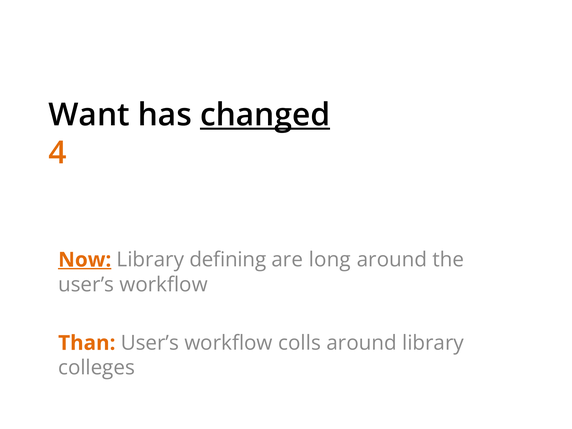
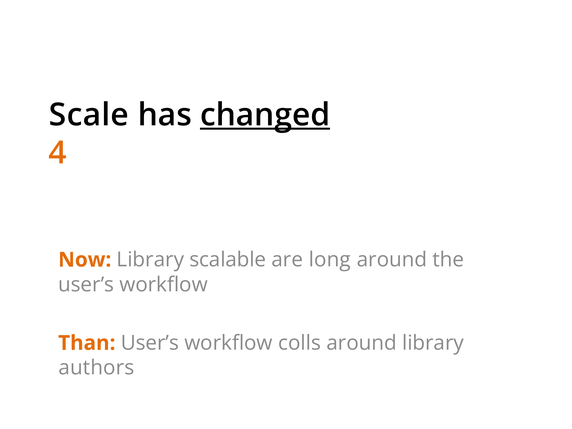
Want: Want -> Scale (89, 115)
Now underline: present -> none (85, 260)
defining: defining -> scalable (228, 260)
colleges: colleges -> authors (96, 368)
